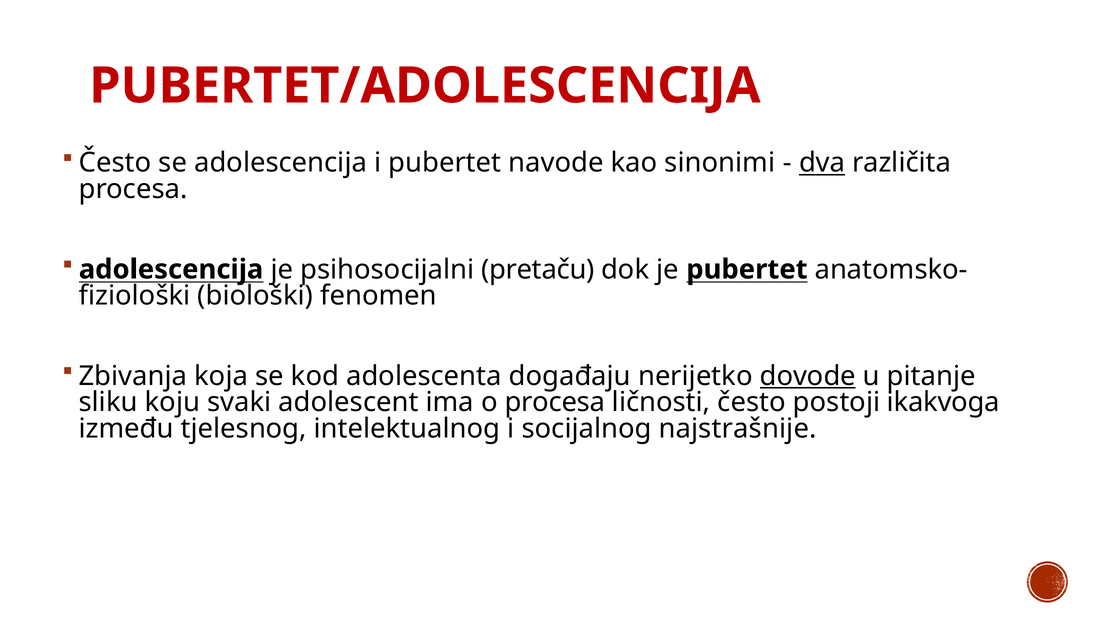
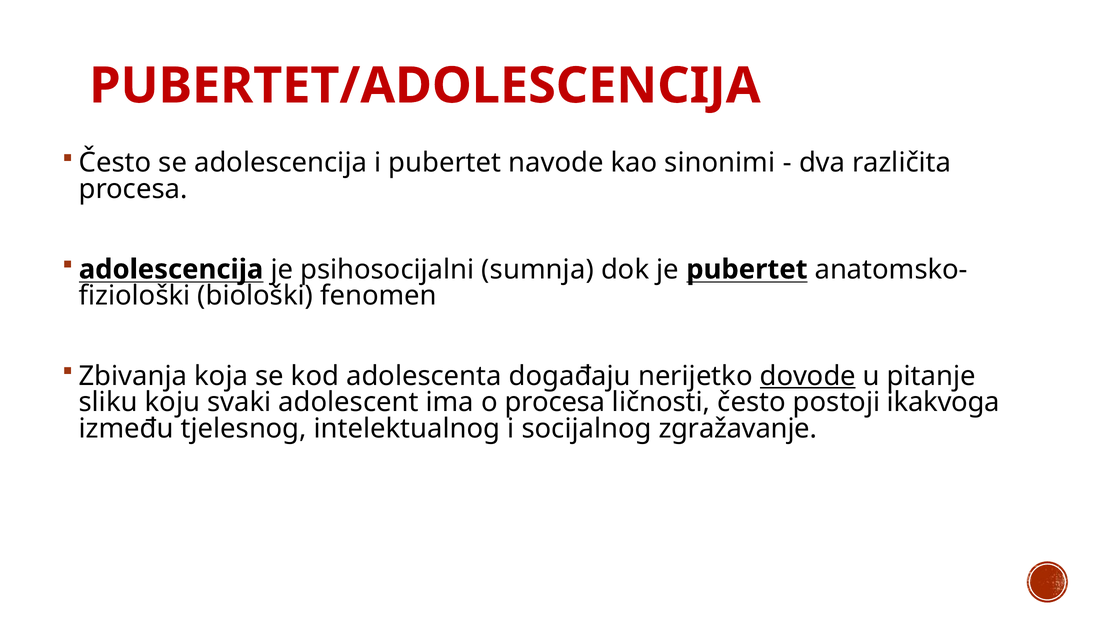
dva underline: present -> none (822, 163)
pretaču: pretaču -> sumnja (538, 269)
najstrašnije: najstrašnije -> zgražavanje (738, 428)
